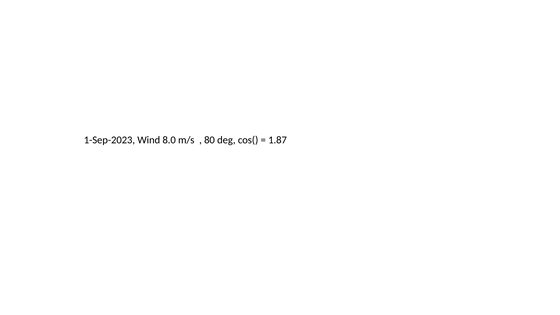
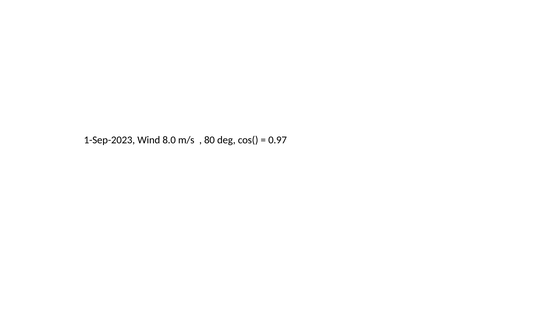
1.87: 1.87 -> 0.97 (278, 140)
